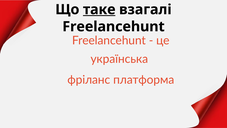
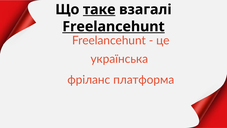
Freelancehunt underline: none -> present (114, 27)
